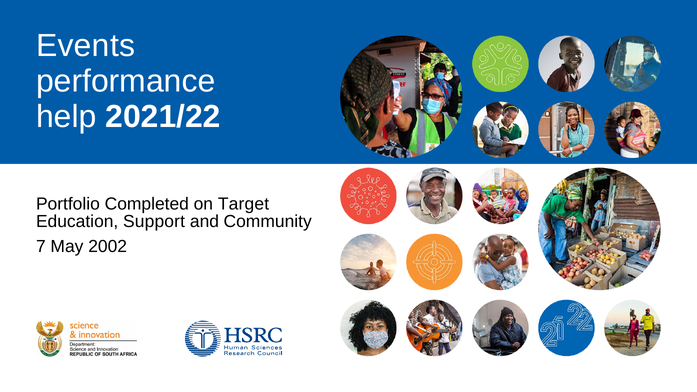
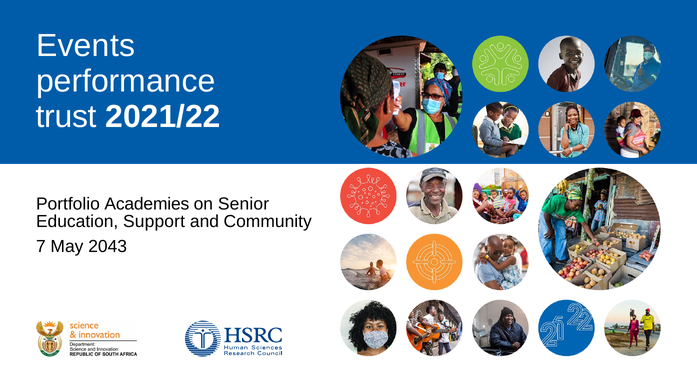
help: help -> trust (66, 117)
Completed: Completed -> Academies (147, 204)
Target: Target -> Senior (244, 204)
2002: 2002 -> 2043 (108, 247)
